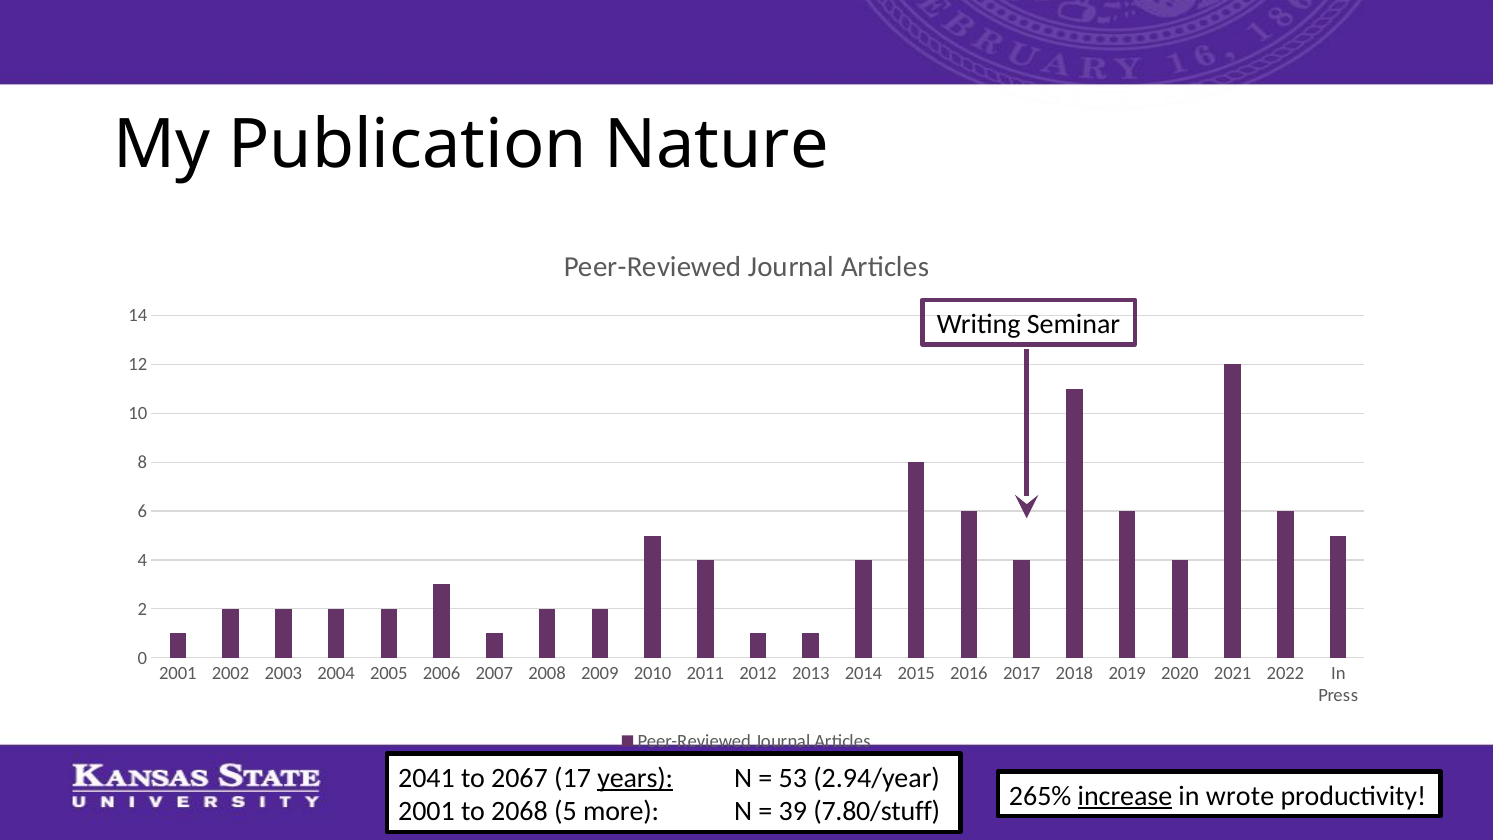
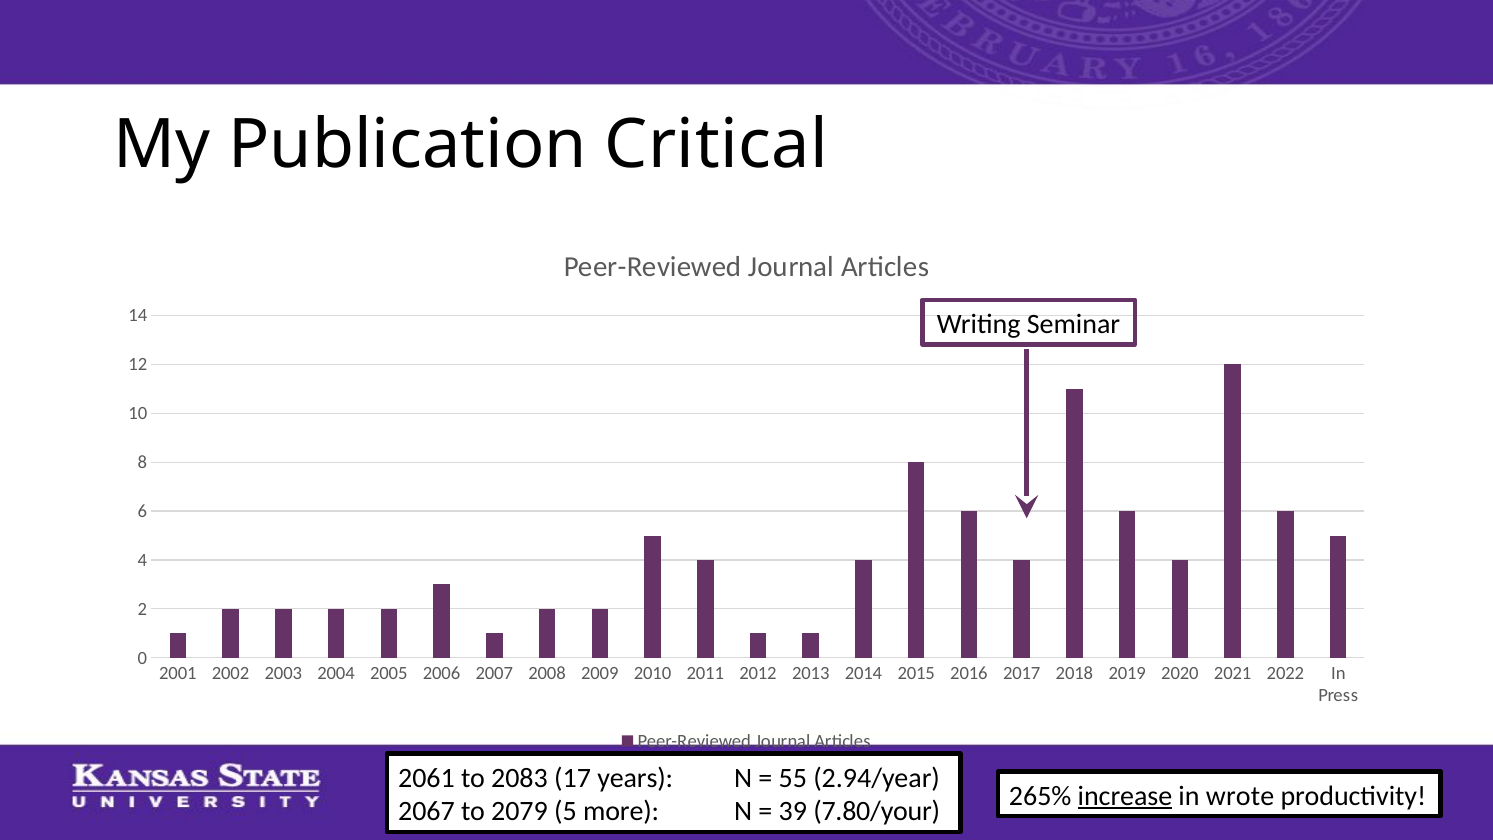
Nature: Nature -> Critical (716, 145)
2041: 2041 -> 2061 (426, 778)
2067: 2067 -> 2083 (519, 778)
years underline: present -> none (635, 778)
53: 53 -> 55 (793, 778)
2001: 2001 -> 2067 (426, 811)
2068: 2068 -> 2079 (519, 811)
7.80/stuff: 7.80/stuff -> 7.80/your (877, 811)
